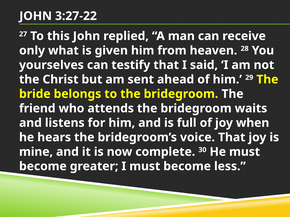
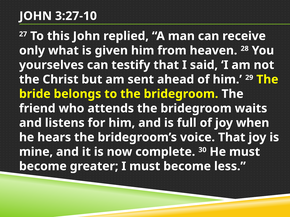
3:27-22: 3:27-22 -> 3:27-10 (76, 16)
